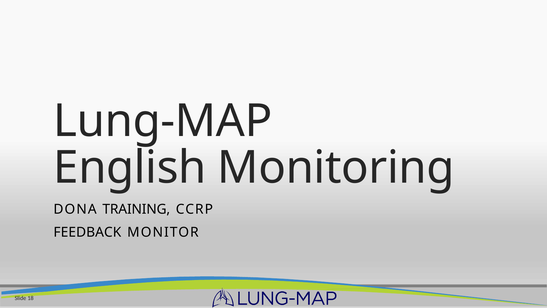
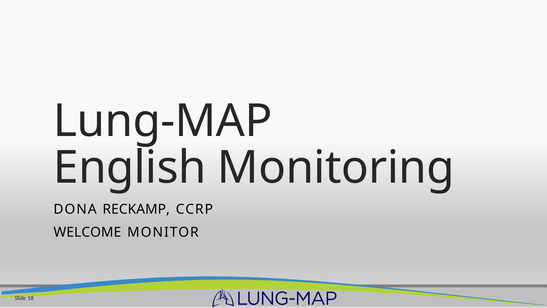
TRAINING: TRAINING -> RECKAMP (136, 209)
FEEDBACK: FEEDBACK -> WELCOME (87, 232)
